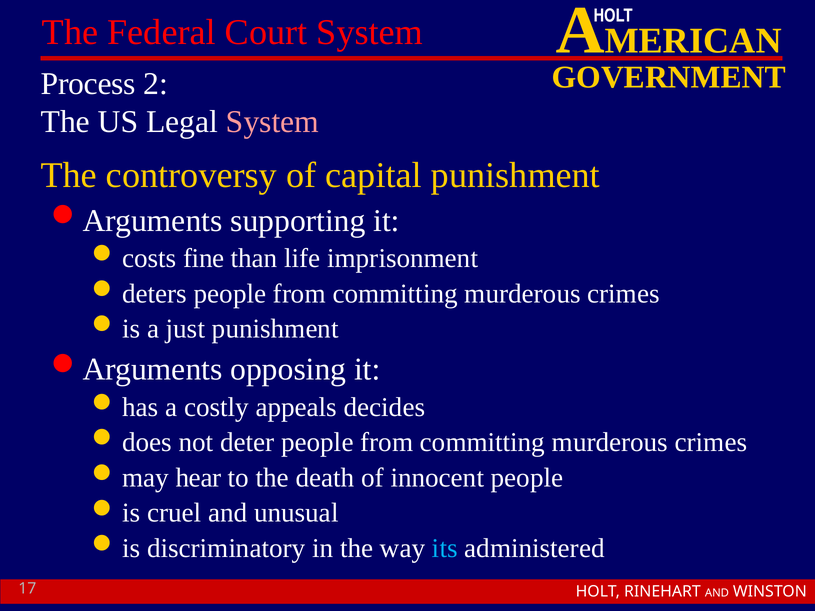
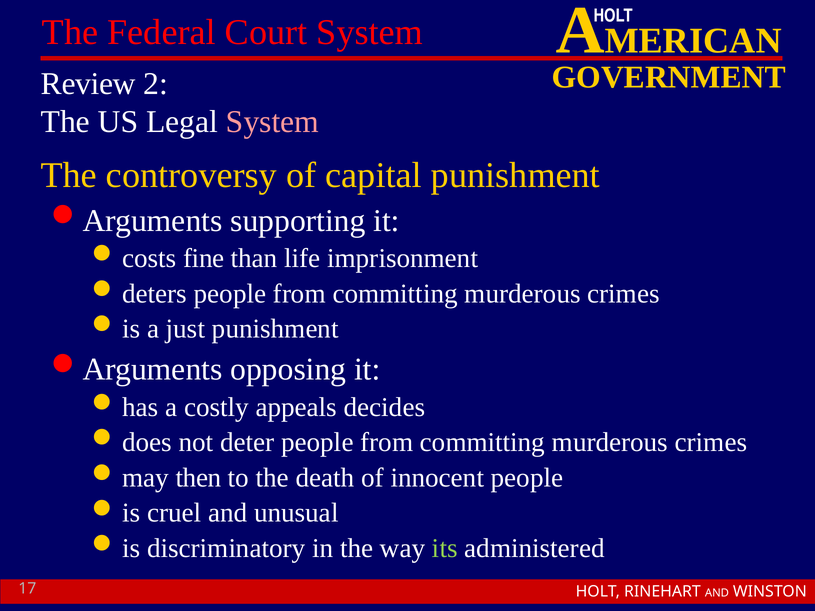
Process: Process -> Review (88, 84)
hear: hear -> then (198, 478)
its colour: light blue -> light green (445, 549)
